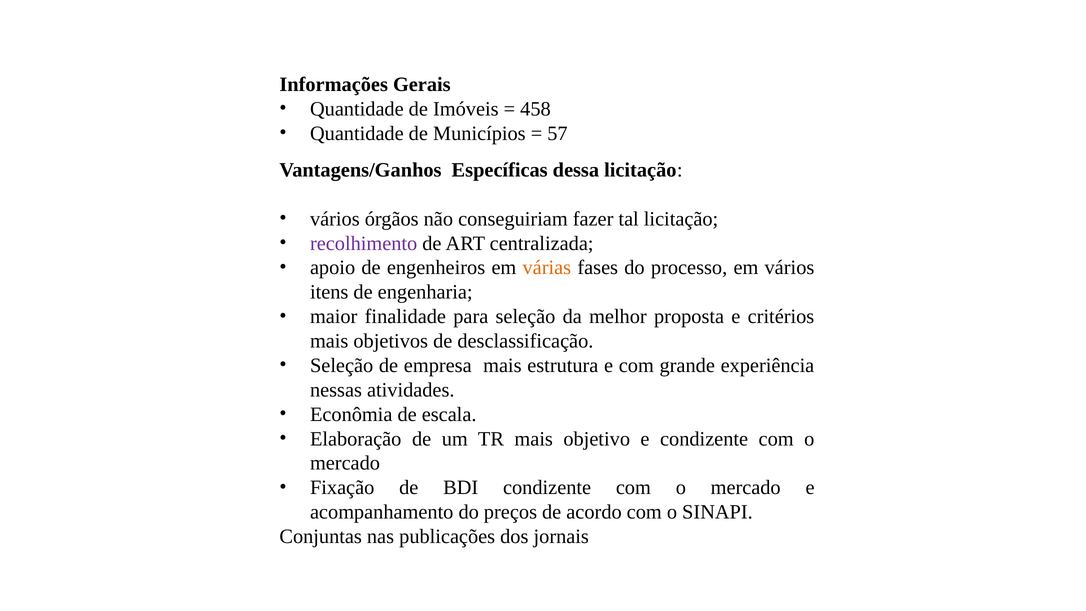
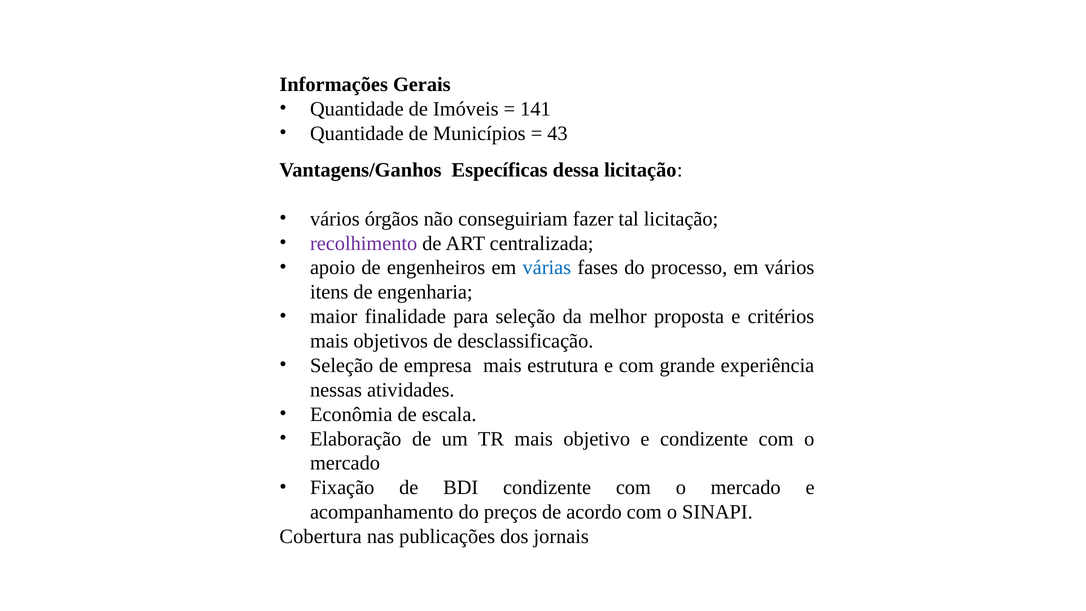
458: 458 -> 141 (535, 109)
57: 57 -> 43 (557, 133)
várias colour: orange -> blue (547, 268)
Conjuntas: Conjuntas -> Cobertura (321, 536)
